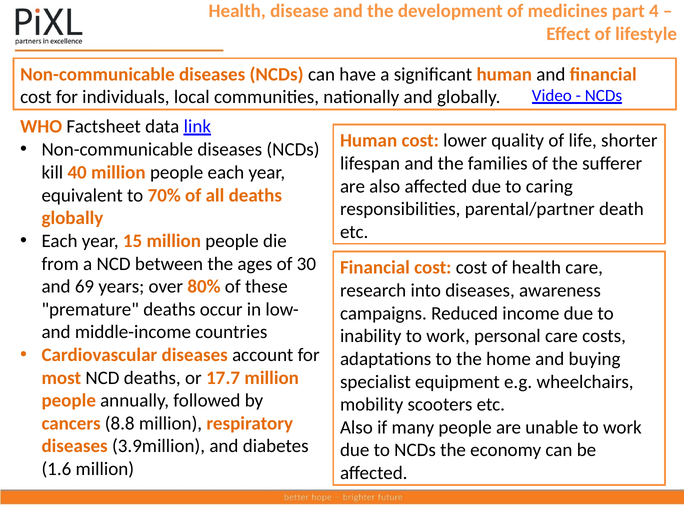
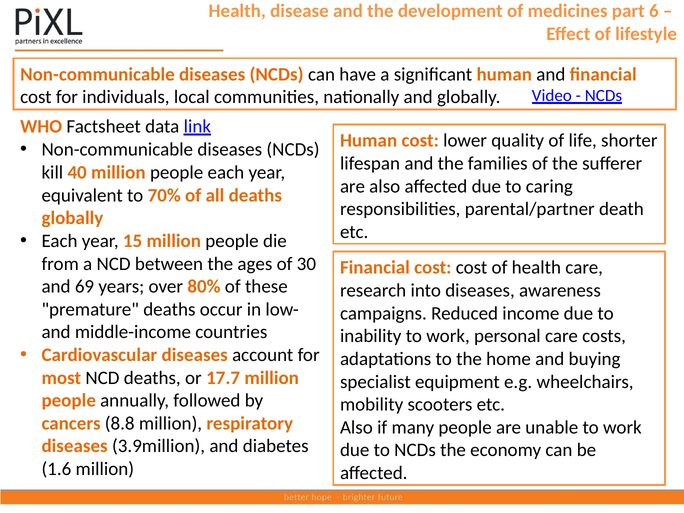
4: 4 -> 6 (654, 11)
